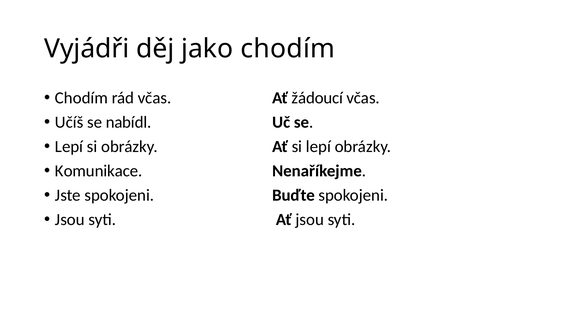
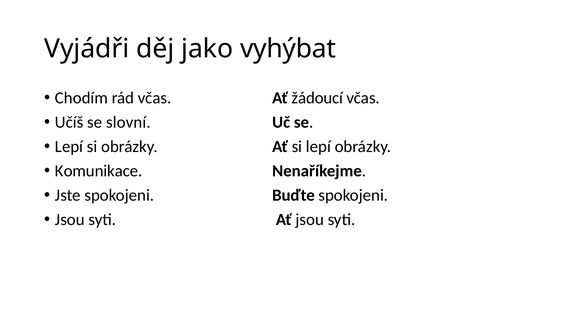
jako chodím: chodím -> vyhýbat (288, 49)
nabídl: nabídl -> slovní (128, 122)
